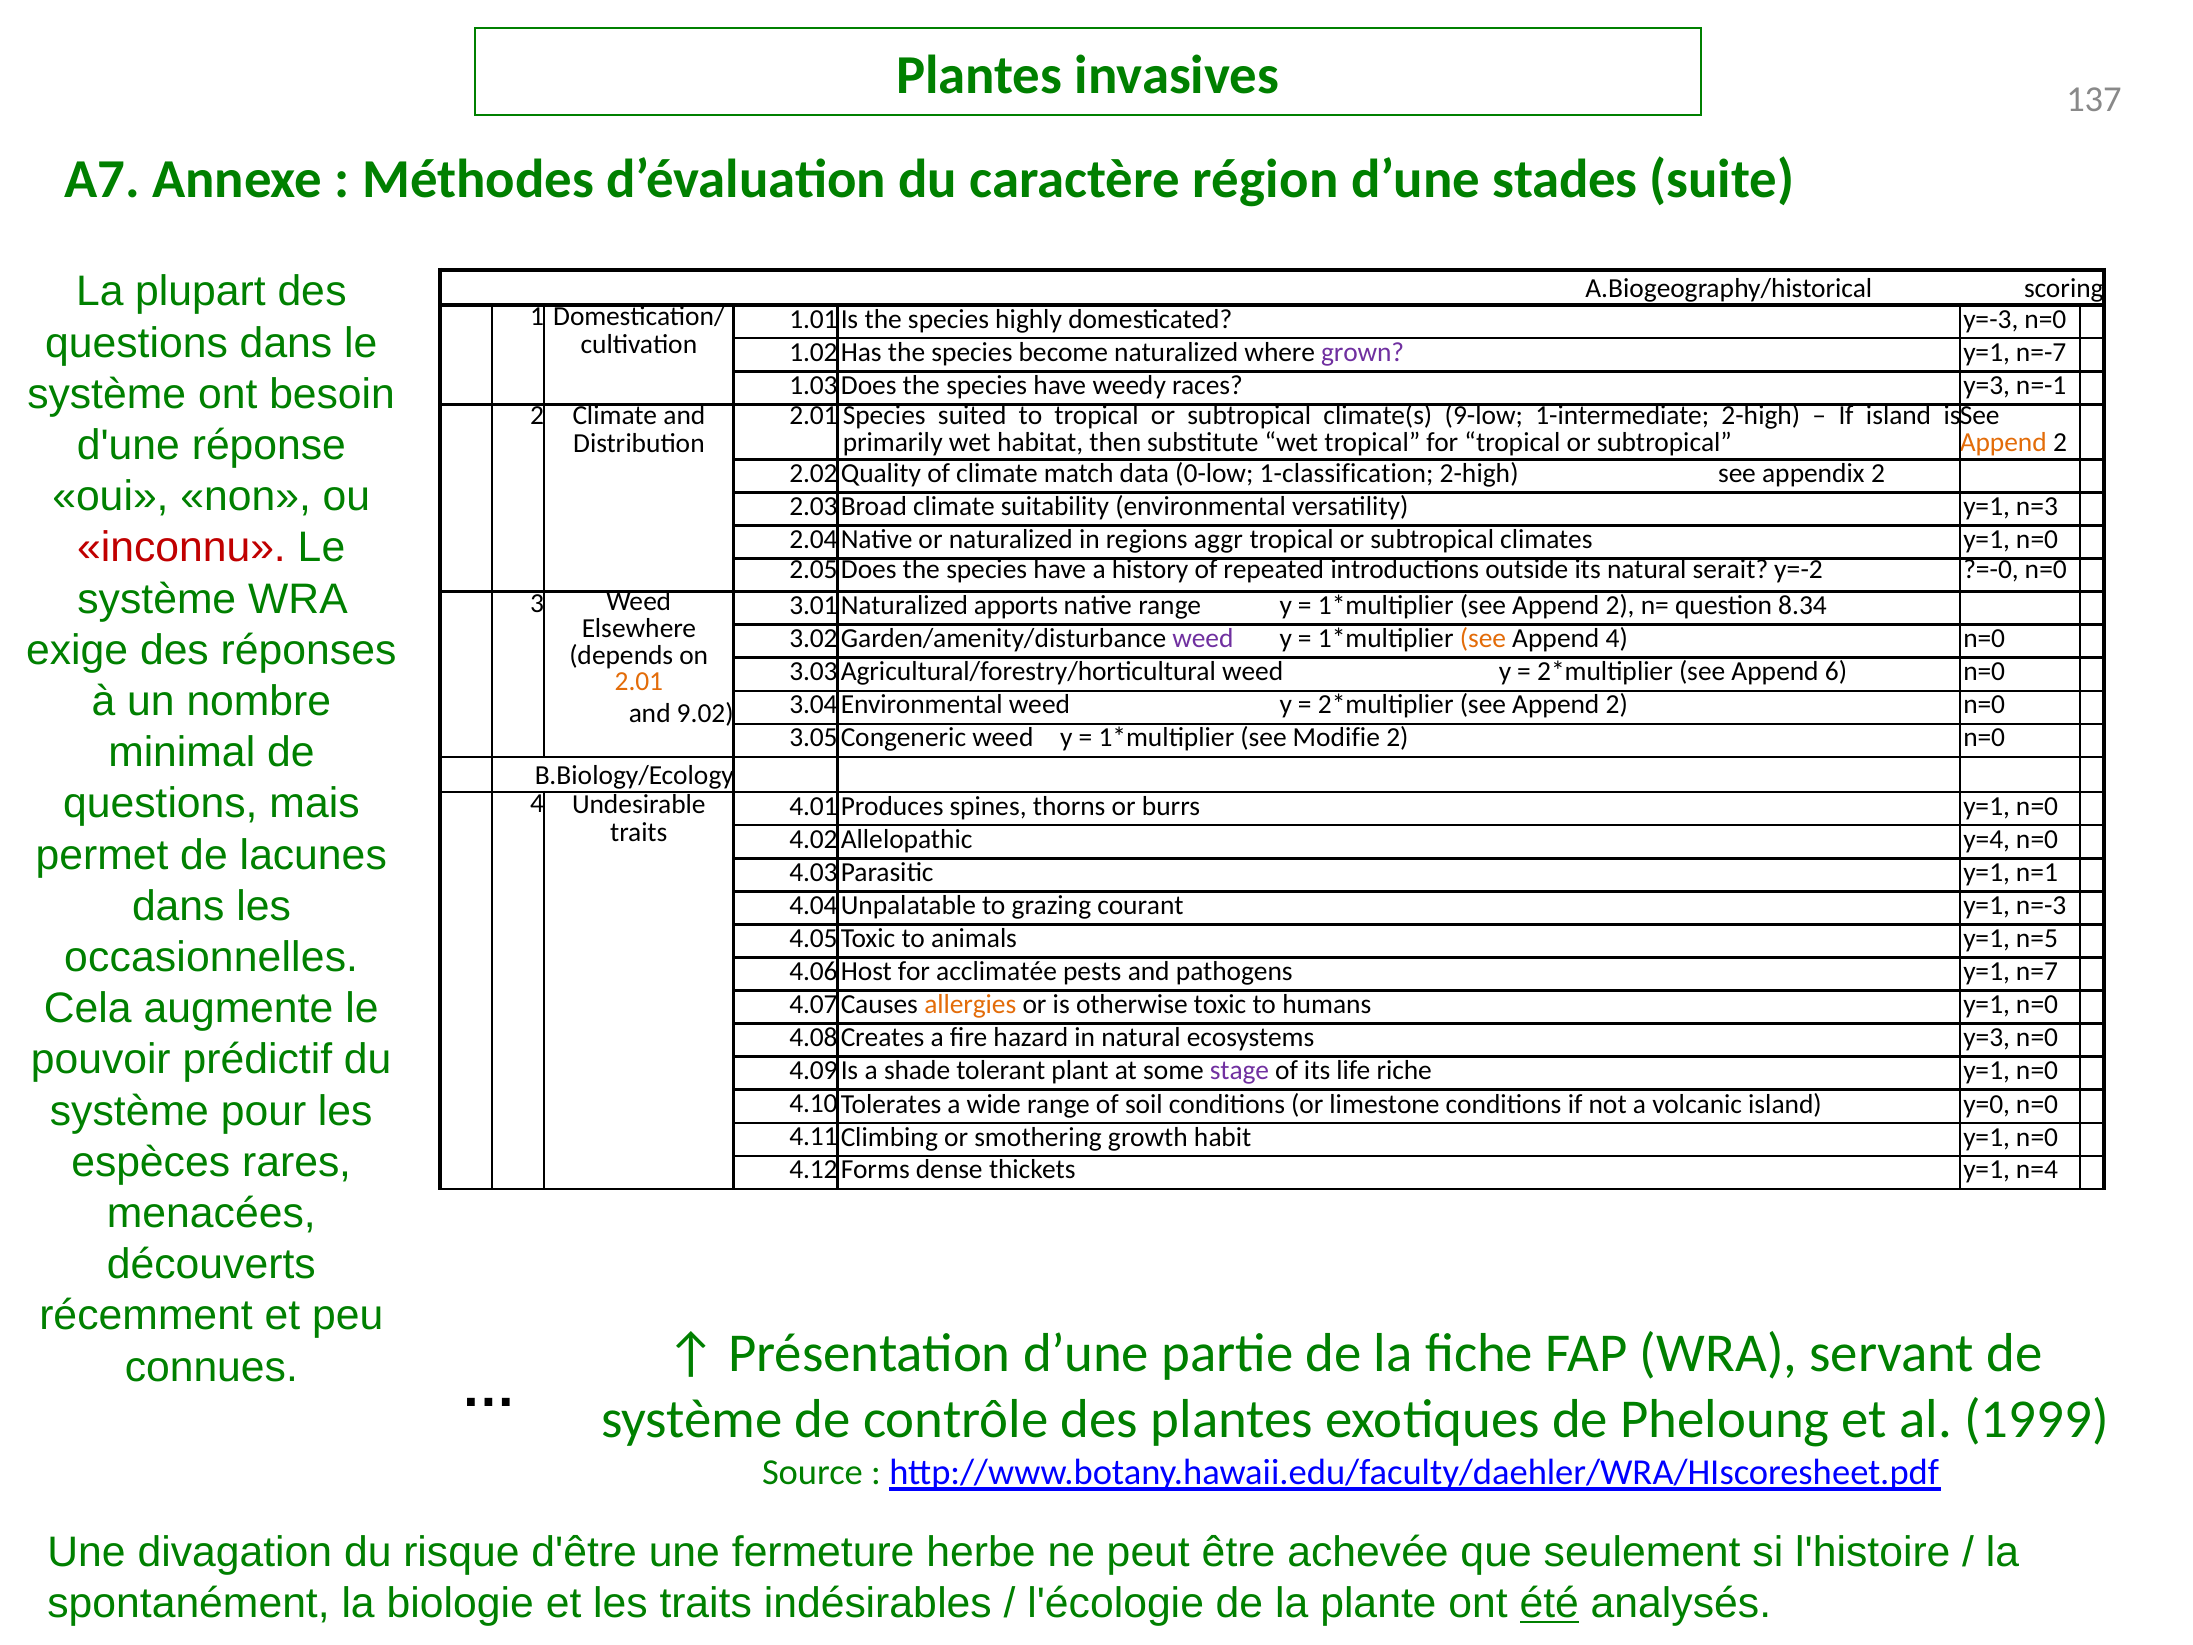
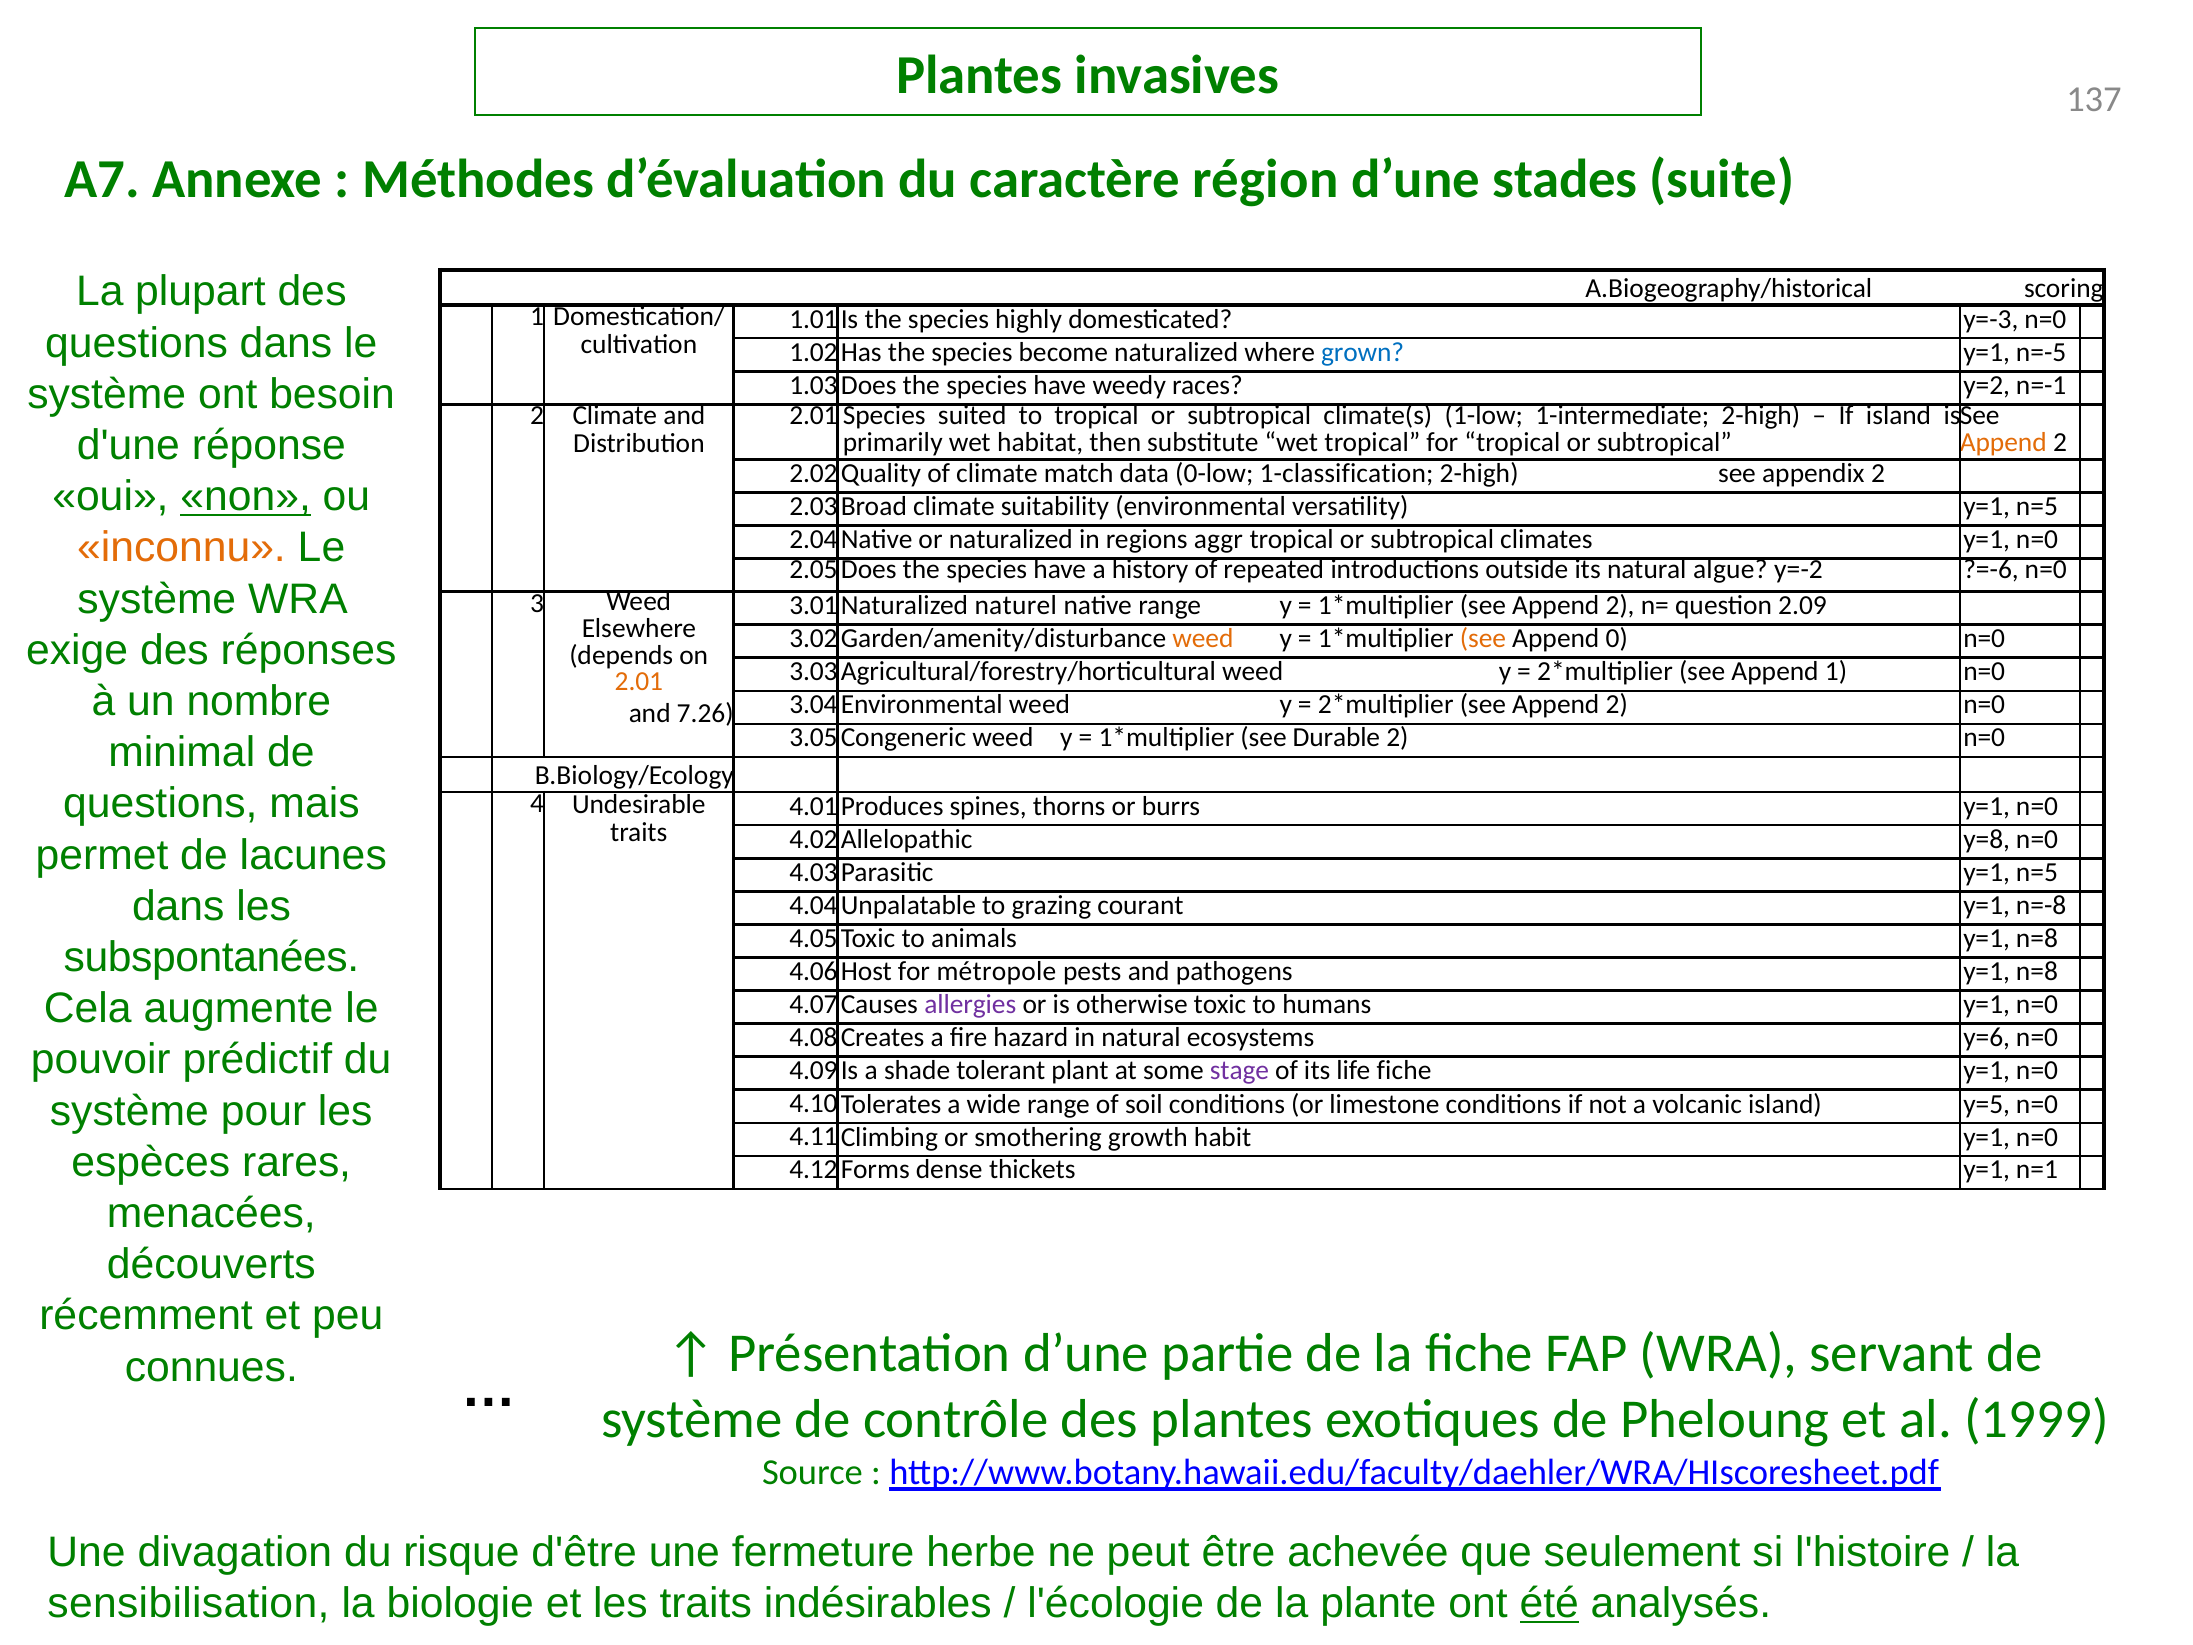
grown colour: purple -> blue (1363, 352)
n=-7: n=-7 -> n=-5 (2041, 352)
races y=3: y=3 -> y=2 (1987, 385)
9-low: 9-low -> 1-low (1484, 415)
non underline: none -> present (246, 497)
versatility y=1 n=3: n=3 -> n=5 (2037, 506)
inconnu colour: red -> orange (181, 548)
serait: serait -> algue (1730, 570)
?=-0: ?=-0 -> ?=-6 (1991, 570)
apports: apports -> naturel (1016, 605)
8.34: 8.34 -> 2.09 (1803, 605)
weed colour: purple -> orange (1203, 639)
Append 4: 4 -> 0 (1617, 639)
Append 6: 6 -> 1 (1836, 672)
9.02: 9.02 -> 7.26 (705, 713)
Modifie: Modifie -> Durable (1336, 738)
y=4: y=4 -> y=8 (1987, 839)
n=1: n=1 -> n=5 (2037, 872)
n=-3: n=-3 -> n=-8 (2041, 905)
animals y=1 n=5: n=5 -> n=8 (2037, 938)
occasionnelles: occasionnelles -> subspontanées (211, 957)
acclimatée: acclimatée -> métropole (996, 971)
pathogens y=1 n=7: n=7 -> n=8 (2037, 971)
allergies colour: orange -> purple (970, 1004)
ecosystems y=3: y=3 -> y=6 (1987, 1037)
life riche: riche -> fiche (1404, 1071)
y=0: y=0 -> y=5 (1987, 1104)
n=4: n=4 -> n=1 (2037, 1170)
spontanément: spontanément -> sensibilisation (188, 1603)
